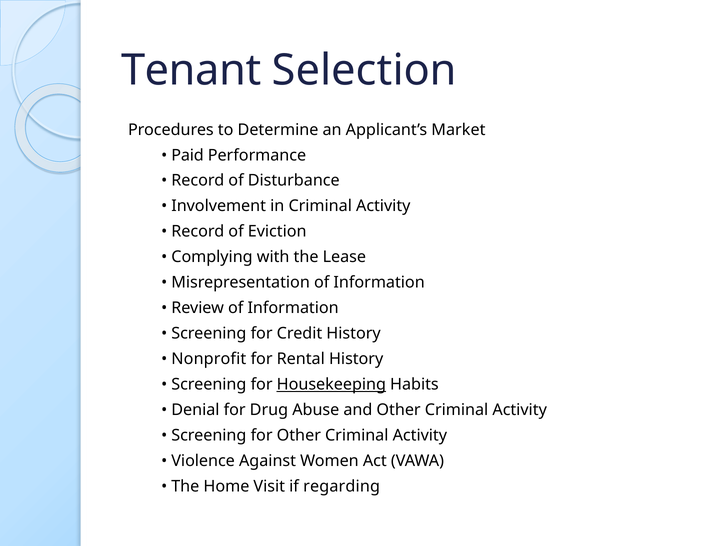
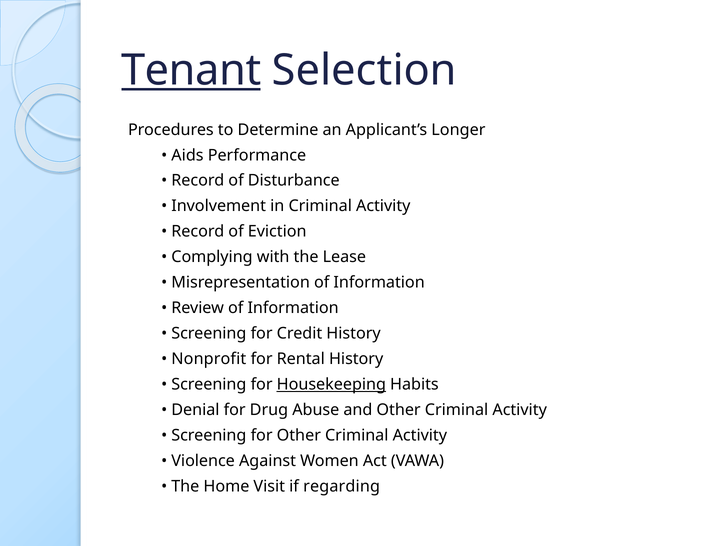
Tenant underline: none -> present (191, 70)
Market: Market -> Longer (458, 130)
Paid: Paid -> Aids (187, 155)
